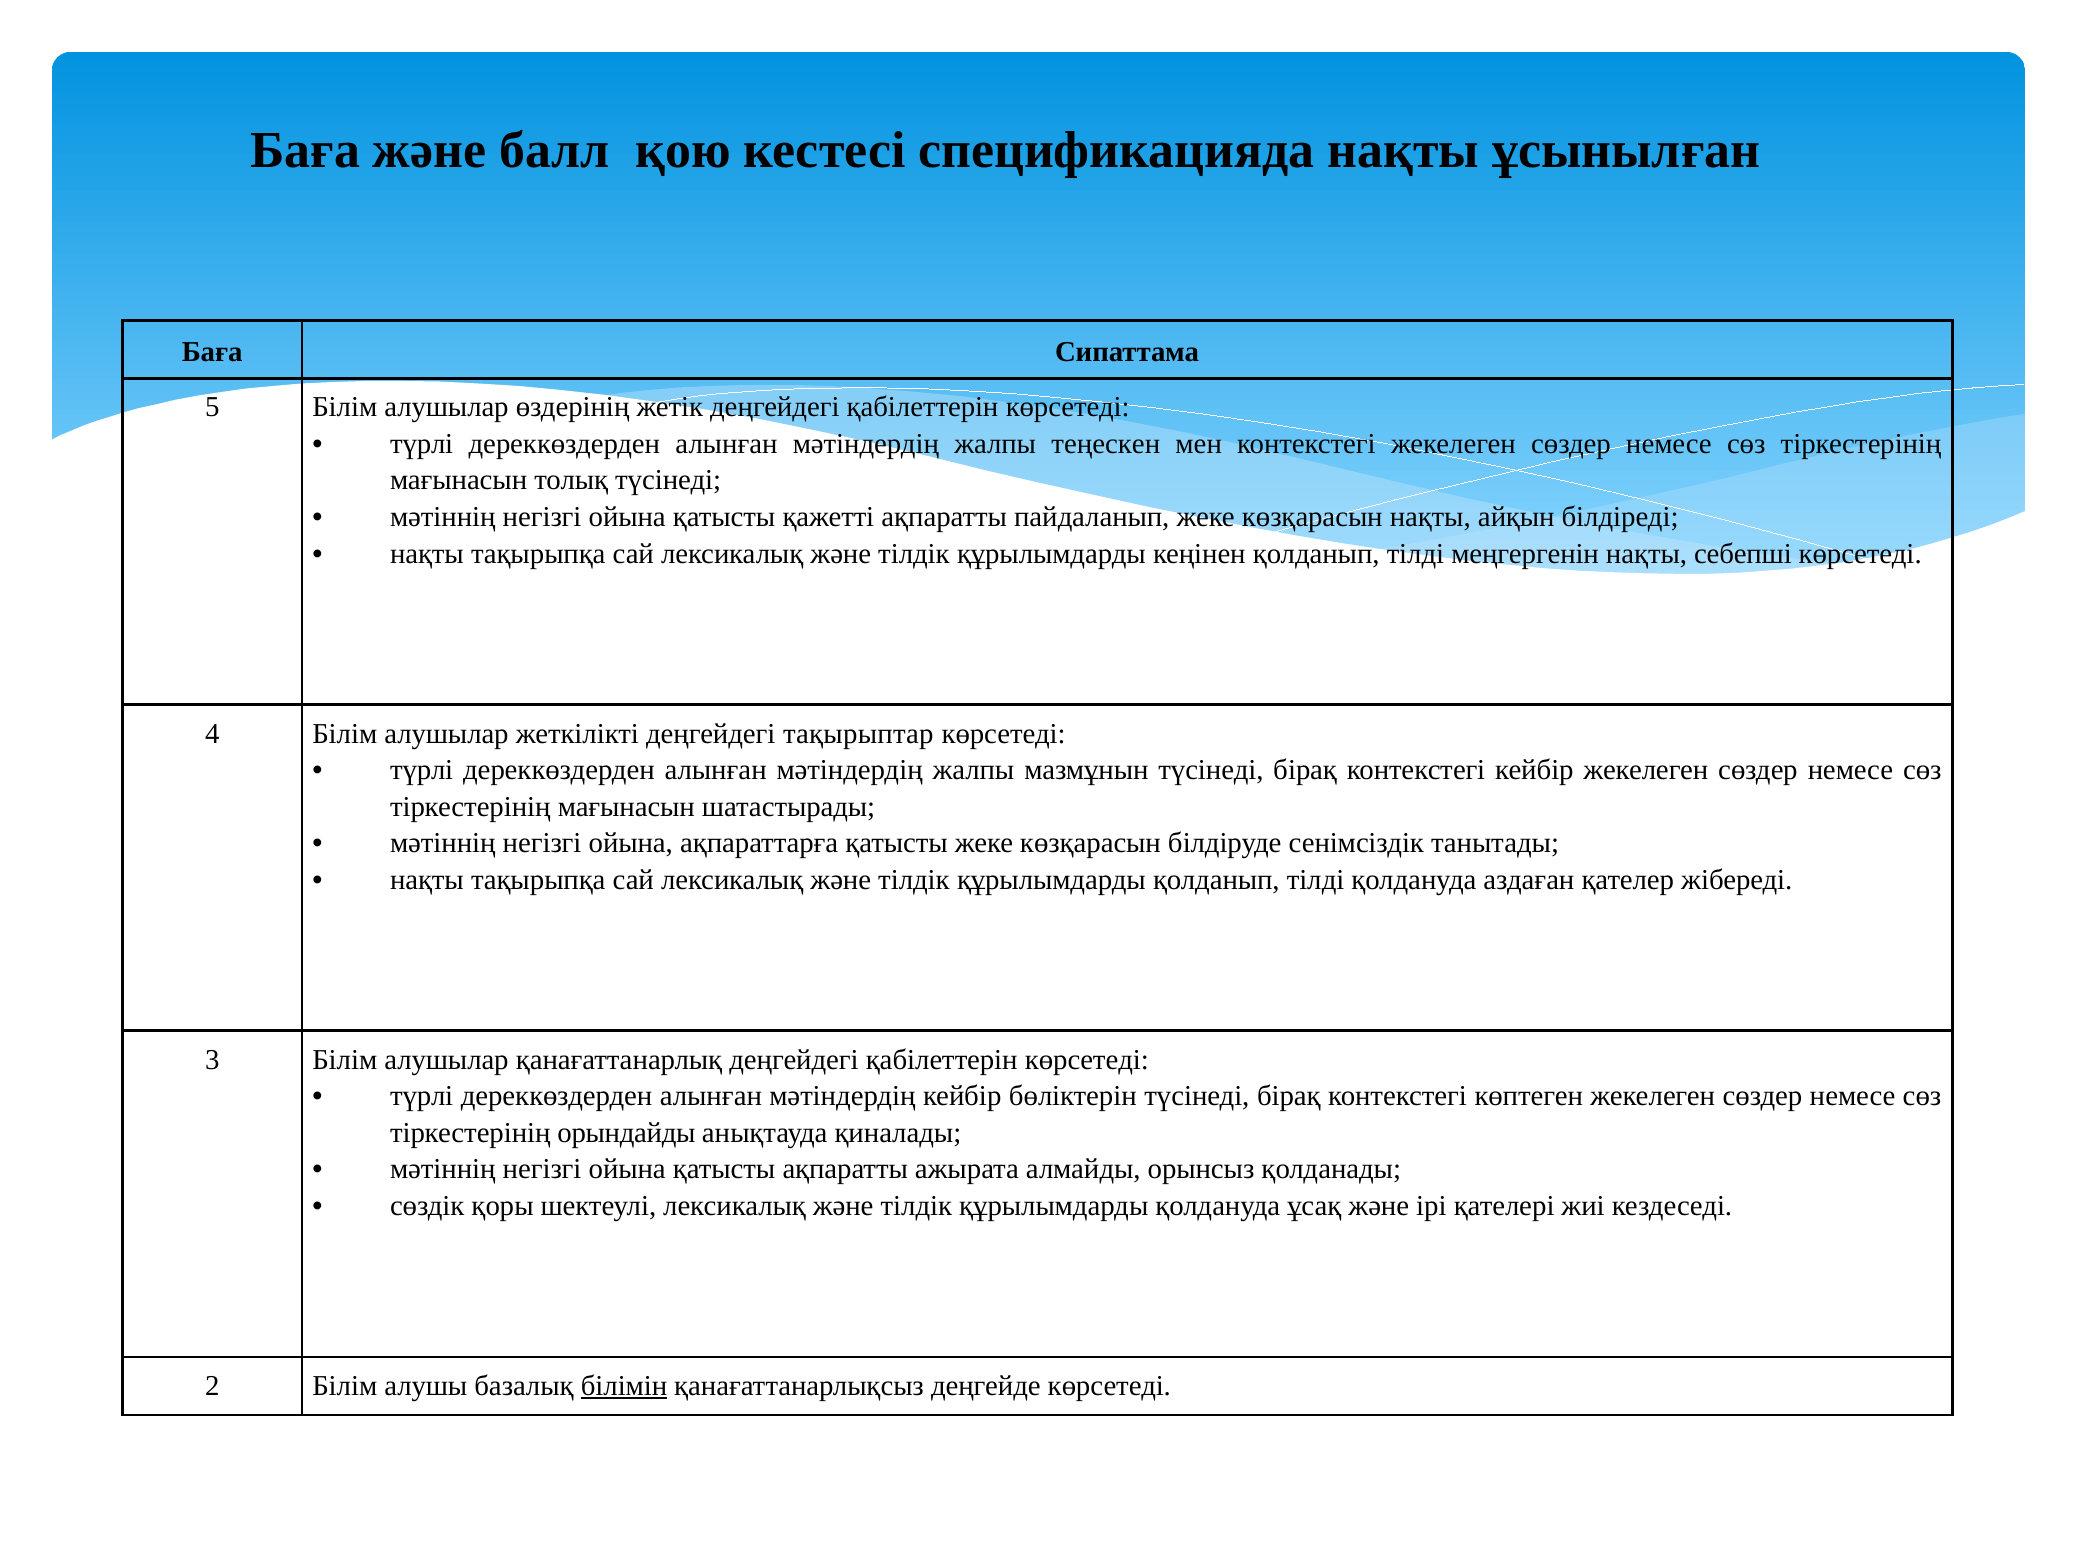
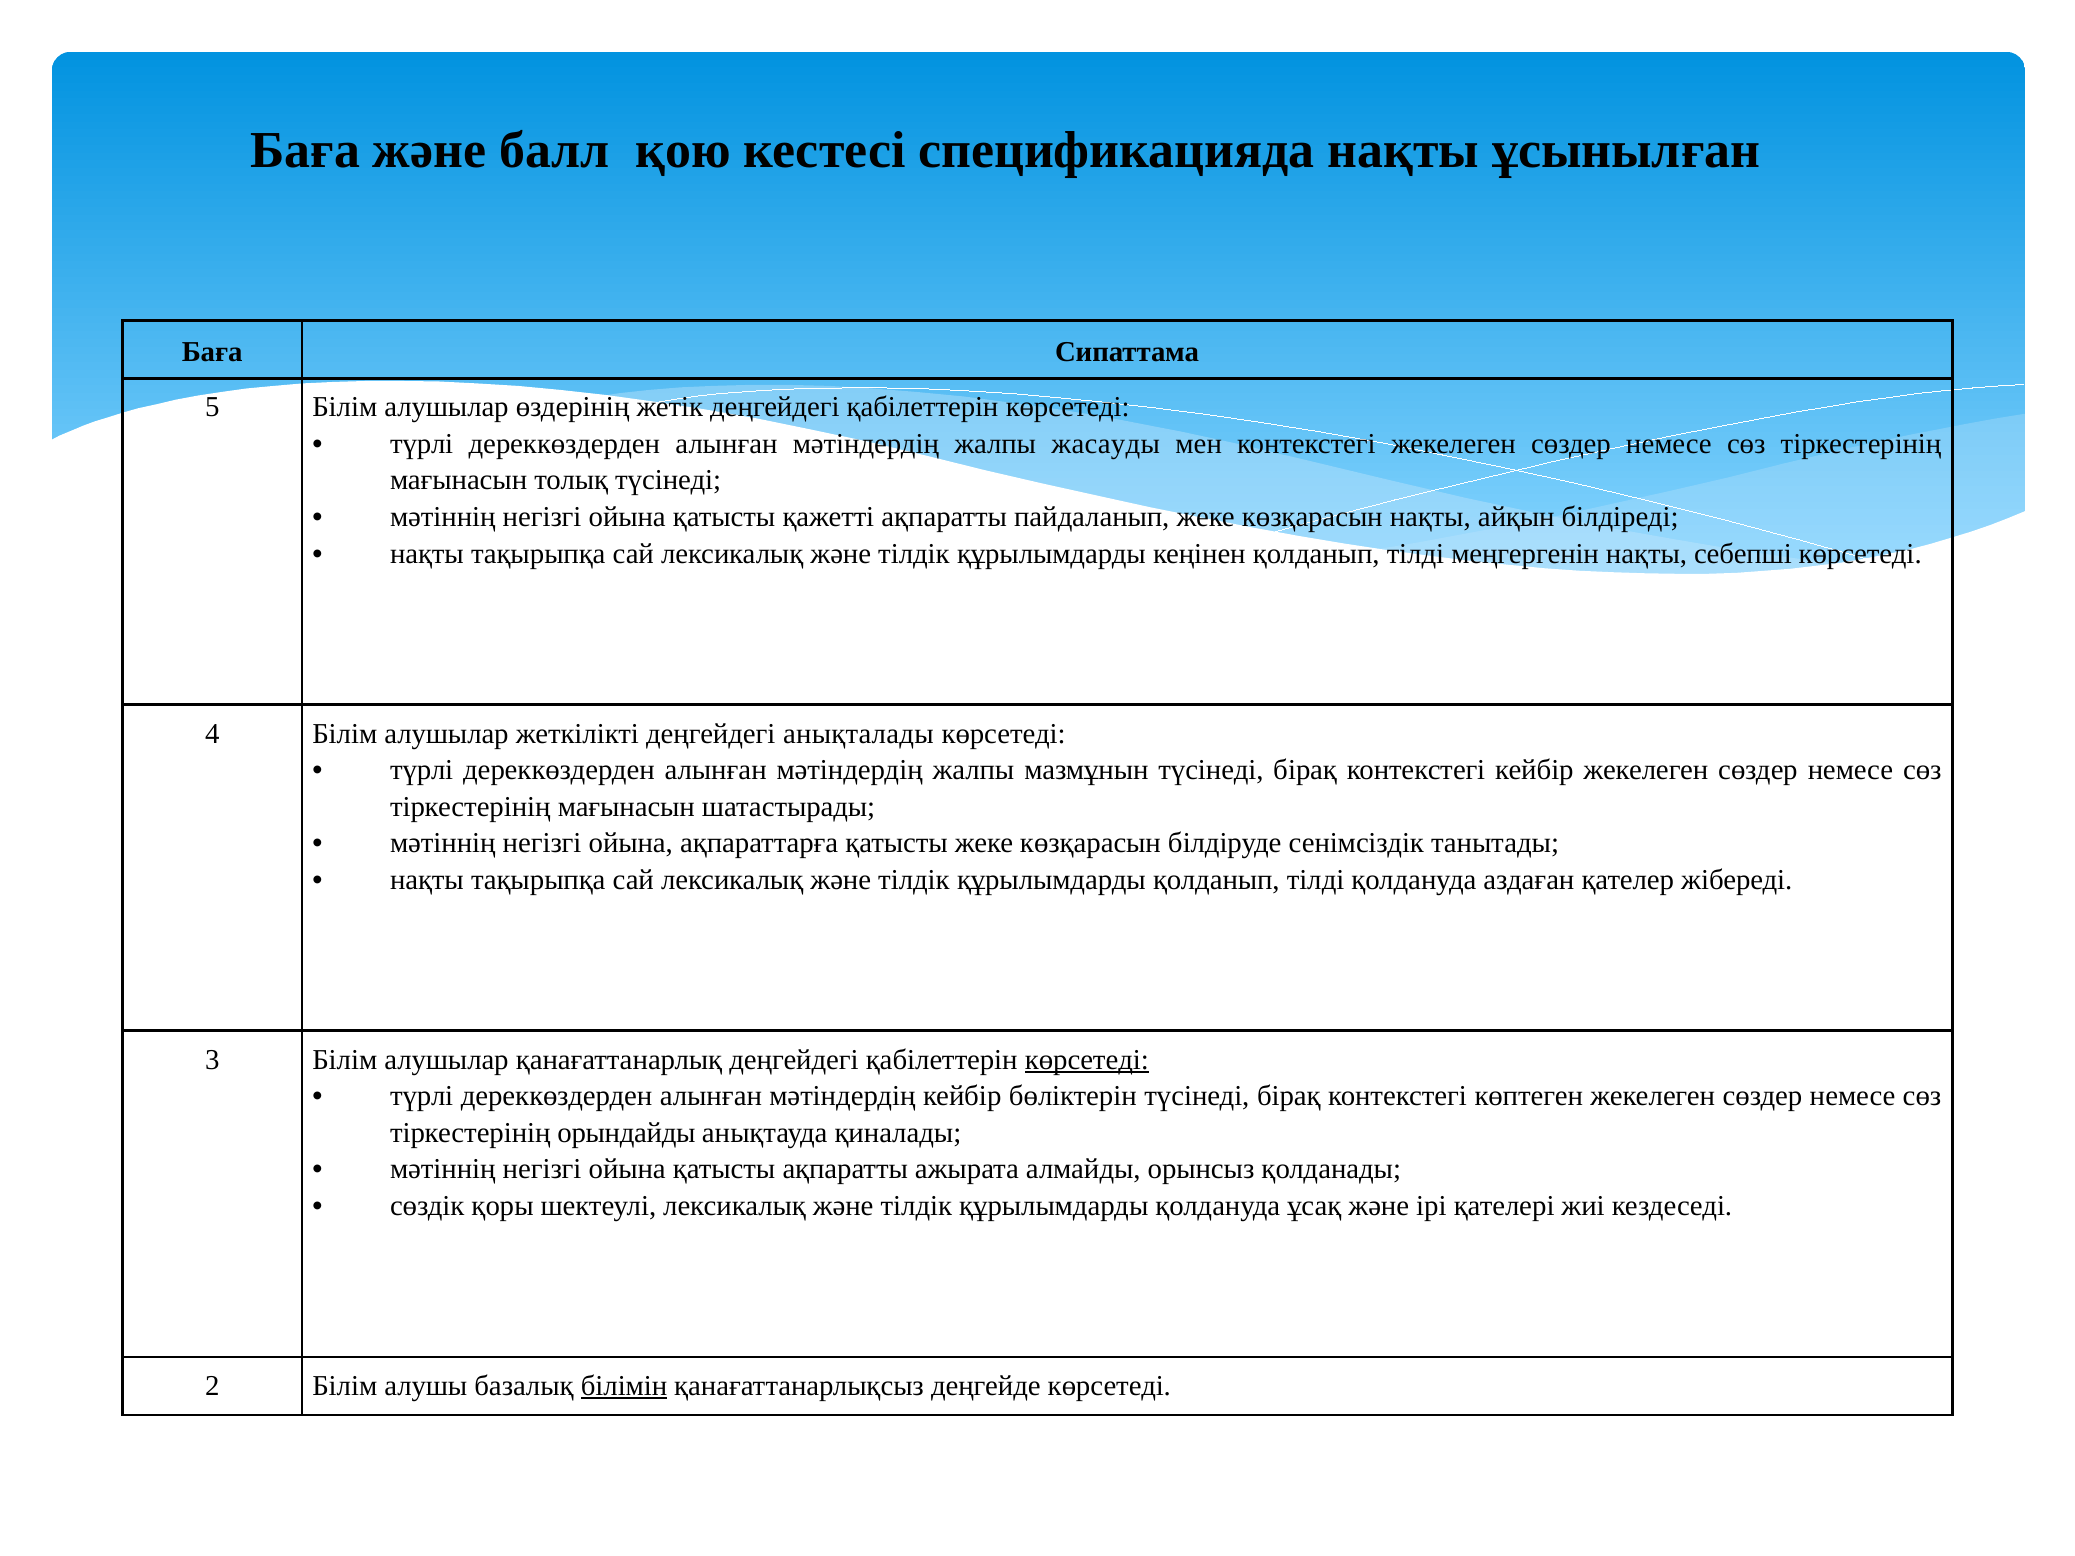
теңескен: теңескен -> жасауды (1106, 444)
тақырыптар: тақырыптар -> анықталады (858, 734)
көрсетеді underline: none -> present (1087, 1060)
